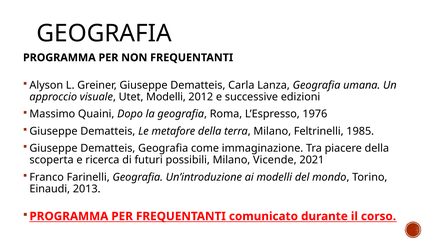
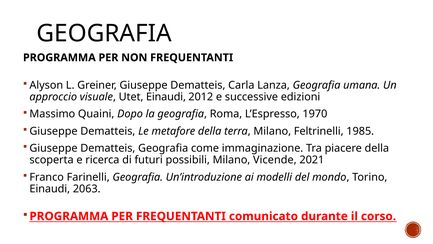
Utet Modelli: Modelli -> Einaudi (166, 97)
1976: 1976 -> 1970 (315, 114)
2013: 2013 -> 2063 (87, 189)
